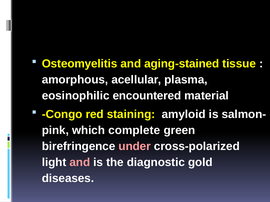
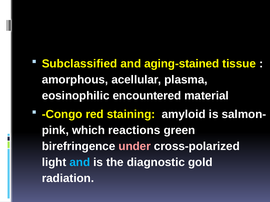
Osteomyelitis: Osteomyelitis -> Subclassified (80, 64)
complete: complete -> reactions (134, 131)
and colour: pink -> light blue (80, 163)
diseases: diseases -> radiation (68, 179)
